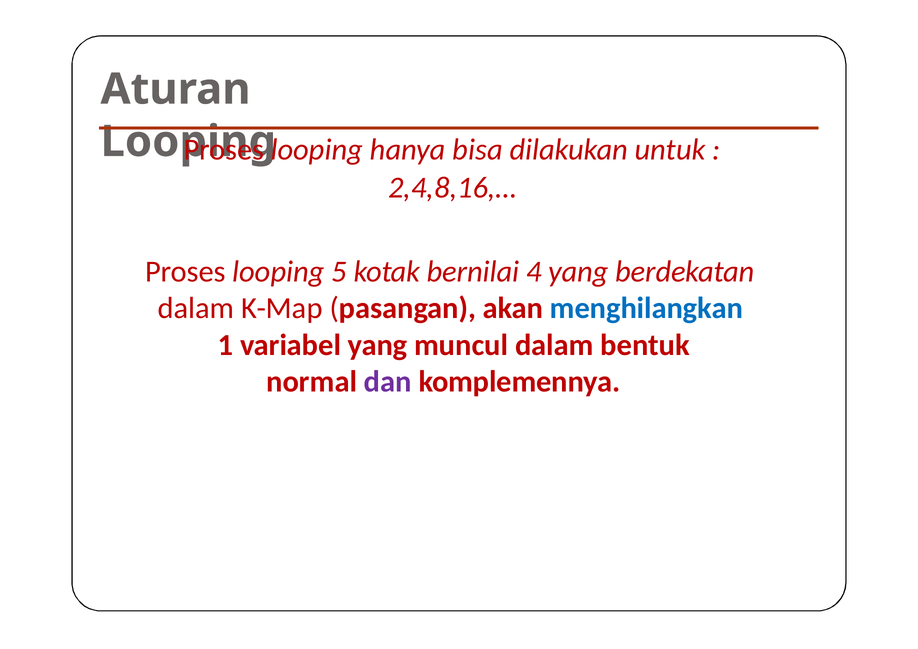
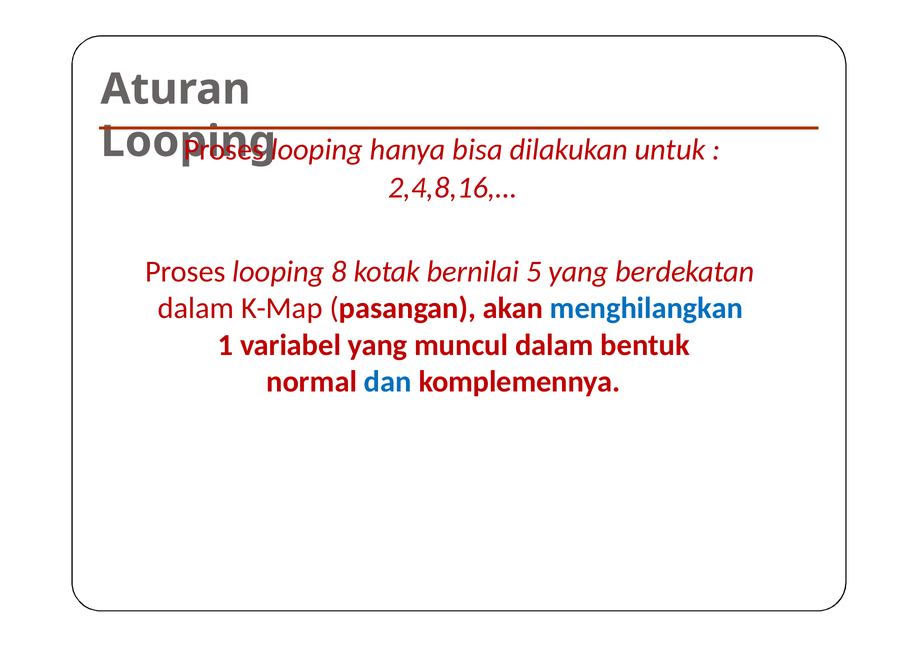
5: 5 -> 8 (339, 272)
4: 4 -> 5 (534, 272)
dan colour: purple -> blue (388, 381)
